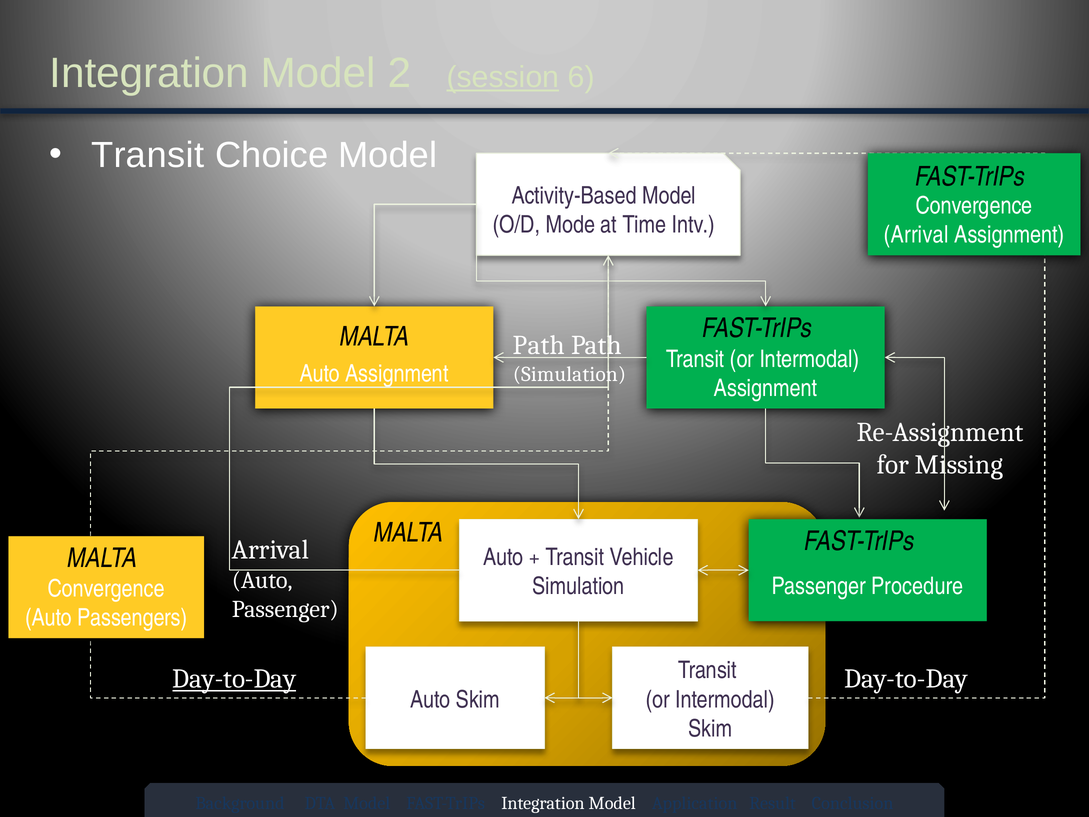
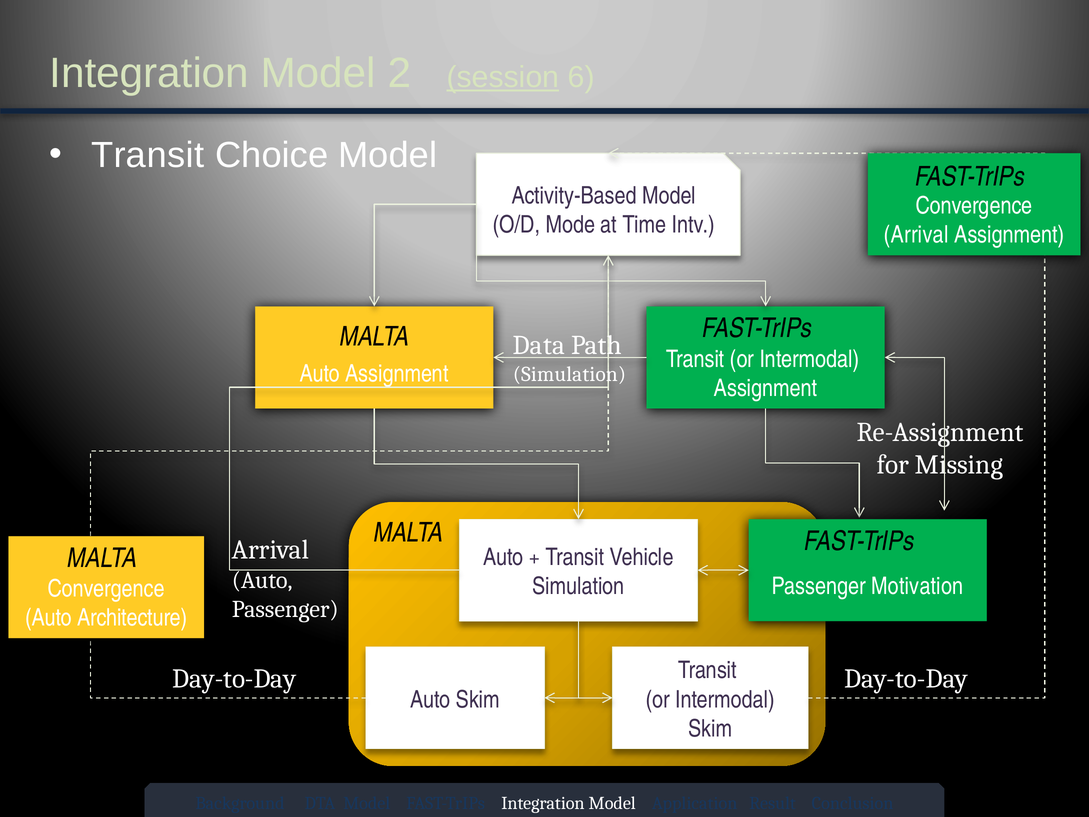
Path: Path -> Data (539, 345)
Procedure: Procedure -> Motivation (917, 586)
Passengers: Passengers -> Architecture (132, 618)
Day-to-Day underline: present -> none (234, 679)
